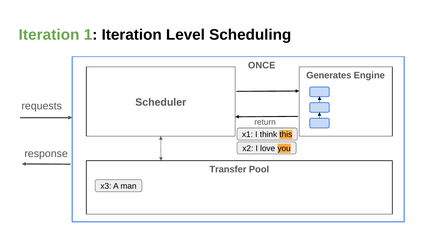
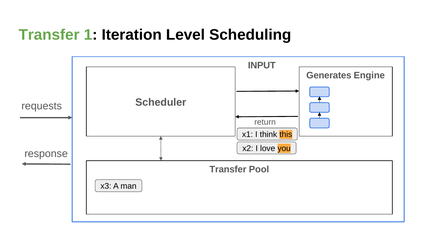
Iteration: Iteration -> Transfer (49, 35)
ONCE: ONCE -> INPUT (262, 65)
